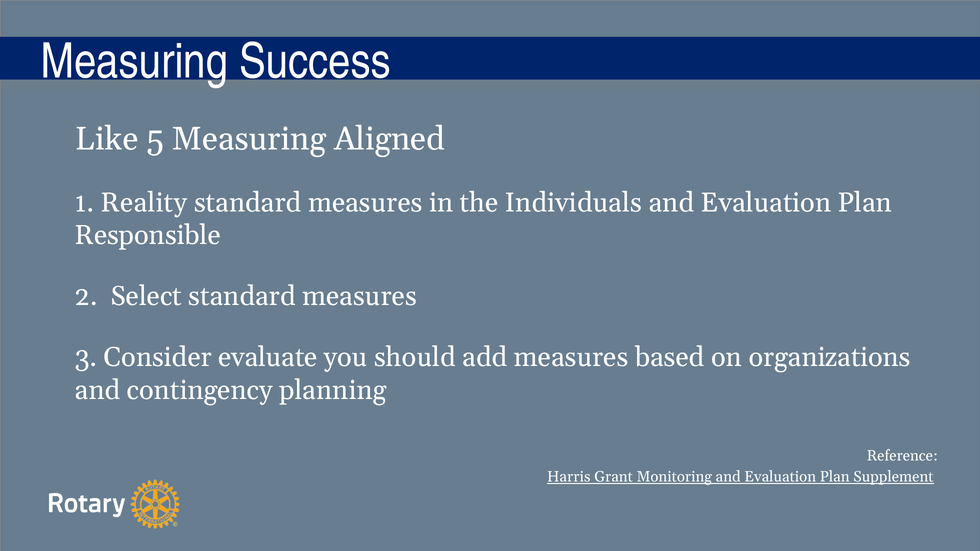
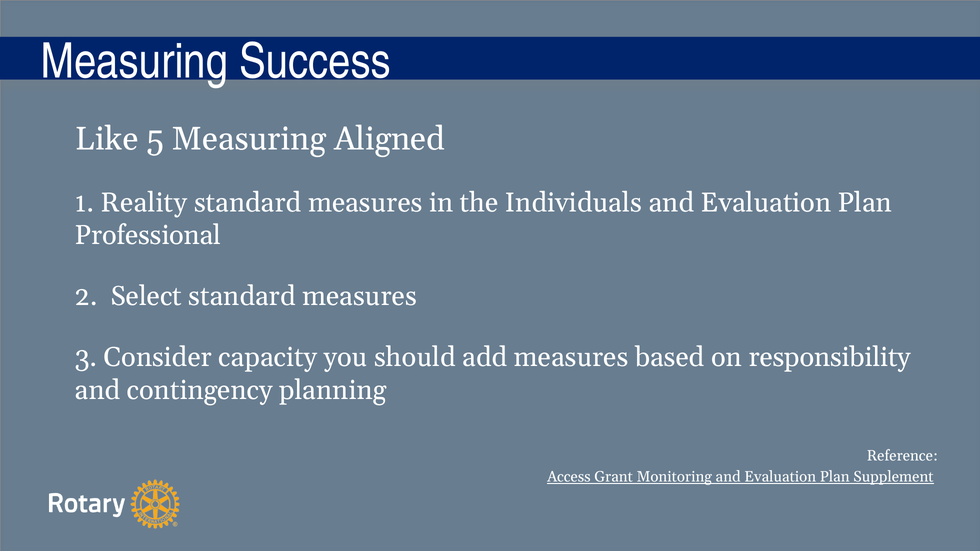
Responsible: Responsible -> Professional (148, 236)
evaluate: evaluate -> capacity (268, 358)
organizations: organizations -> responsibility (830, 358)
Harris: Harris -> Access (569, 477)
